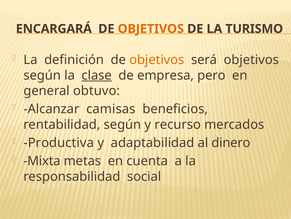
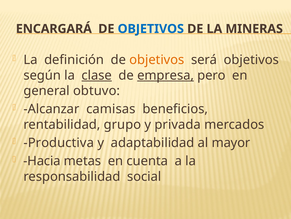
OBJETIVOS colour: orange -> blue (151, 29)
TURISMO: TURISMO -> MINERAS (254, 29)
empresa underline: none -> present (166, 75)
rentabilidad según: según -> grupo (122, 124)
recurso: recurso -> privada (178, 124)
dinero: dinero -> mayor (231, 142)
Mixta: Mixta -> Hacia (42, 160)
